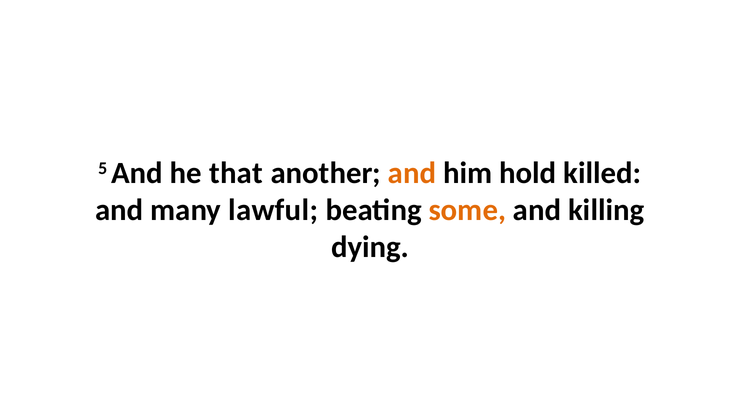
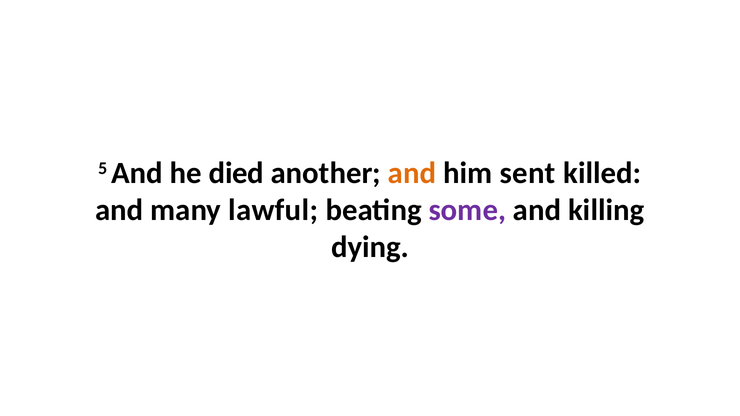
that: that -> died (236, 173)
hold: hold -> sent (528, 173)
some colour: orange -> purple (467, 210)
